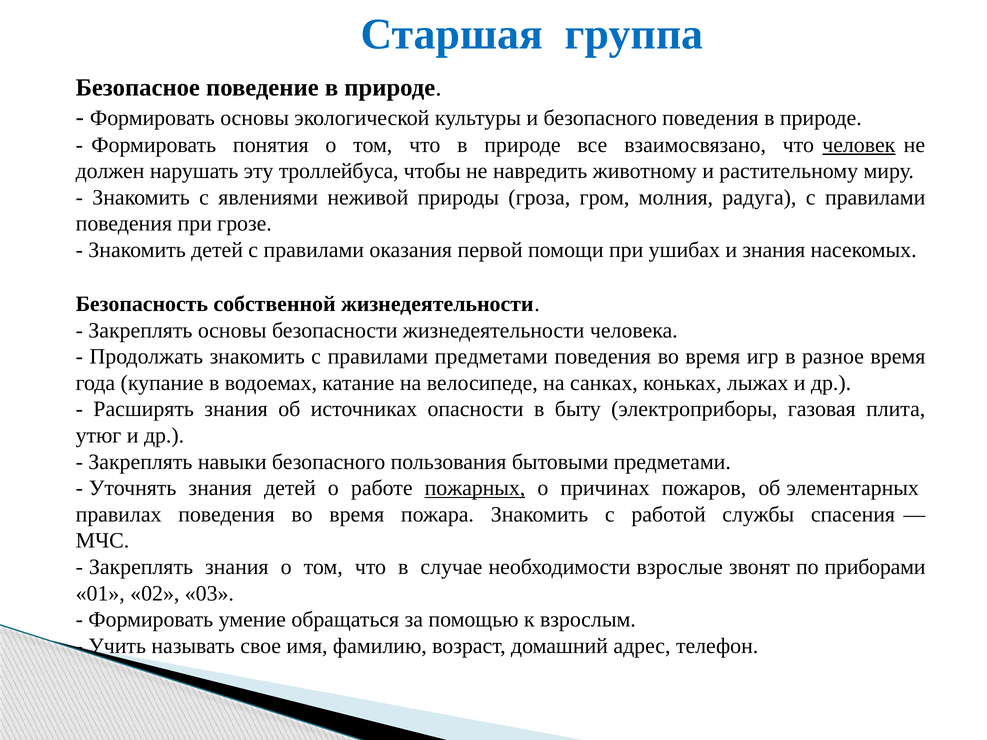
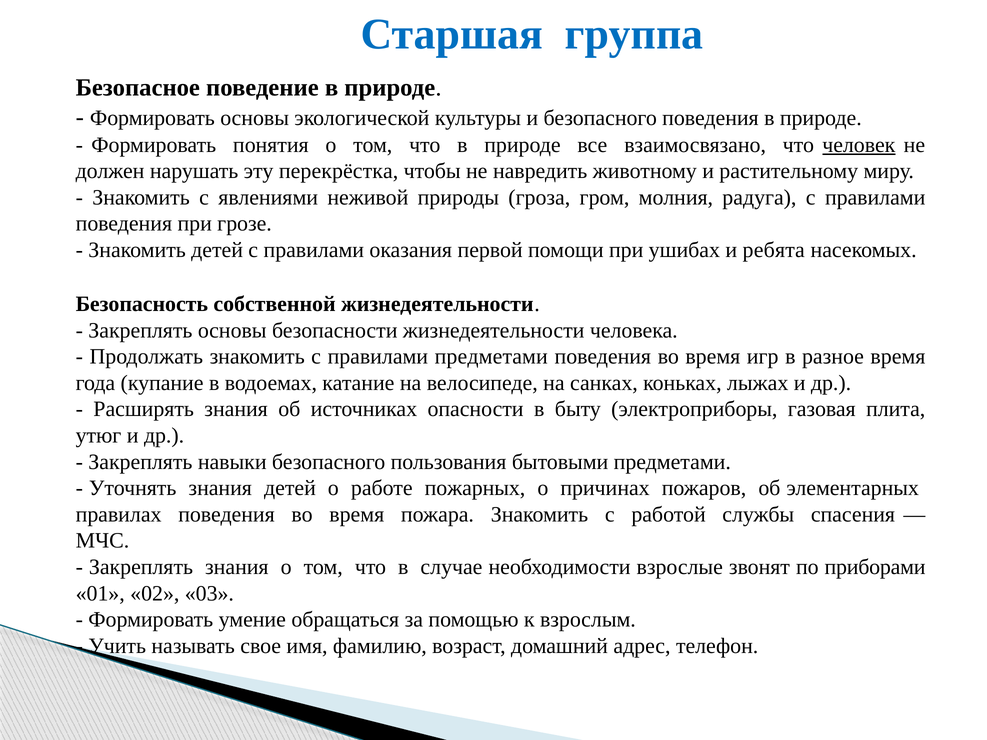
троллейбуса: троллейбуса -> перекрёстка (339, 171)
и знания: знания -> ребята (774, 250)
пожарных underline: present -> none (475, 488)
